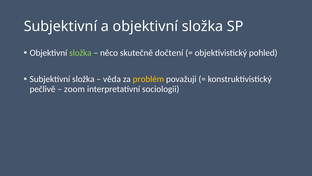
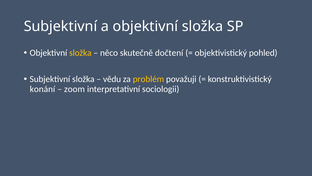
složka colour: light green -> yellow (80, 53)
věda: věda -> vědu (112, 79)
pečlivě: pečlivě -> konání (42, 89)
